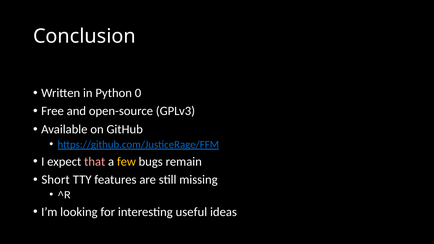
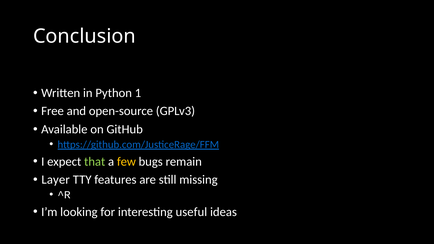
0: 0 -> 1 (138, 93)
that colour: pink -> light green (95, 162)
Short: Short -> Layer (56, 180)
